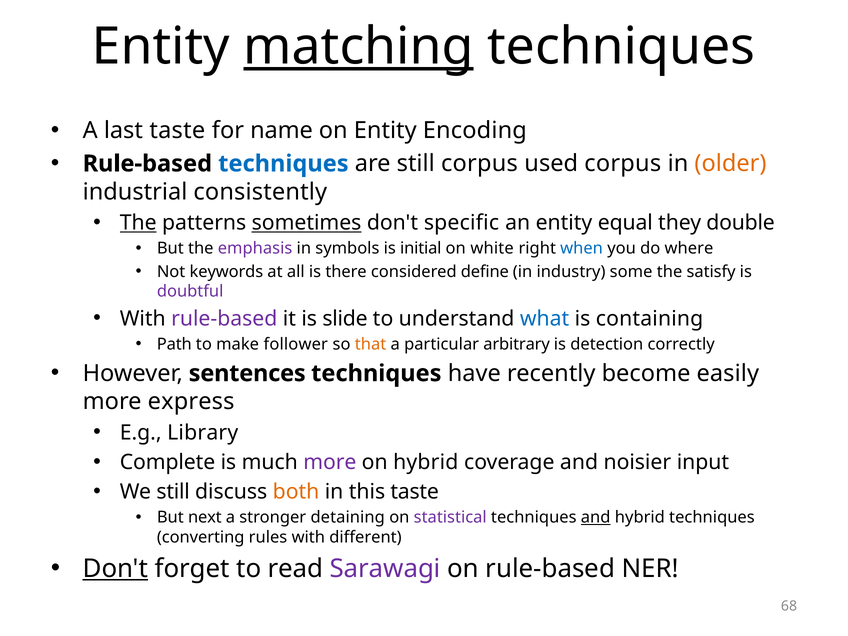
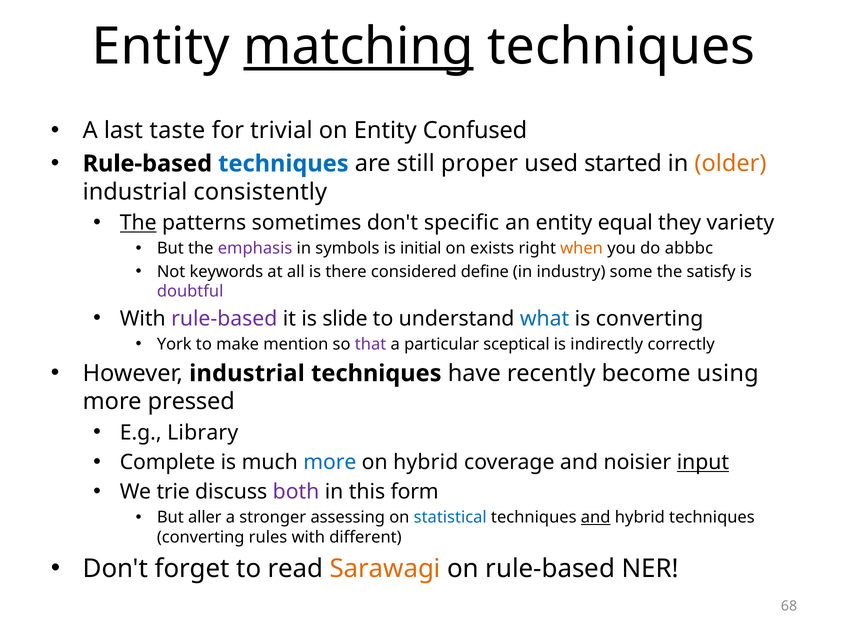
name: name -> trivial (281, 131)
Encoding: Encoding -> Confused (475, 131)
still corpus: corpus -> proper (479, 164)
used corpus: corpus -> started (623, 164)
sometimes underline: present -> none (307, 223)
double: double -> variety (740, 223)
white: white -> exists (492, 248)
when colour: blue -> orange (582, 248)
where: where -> abbbc (689, 248)
is containing: containing -> converting (650, 319)
Path: Path -> York (174, 344)
follower: follower -> mention (296, 344)
that colour: orange -> purple (371, 344)
arbitrary: arbitrary -> sceptical (517, 344)
detection: detection -> indirectly (607, 344)
However sentences: sentences -> industrial (247, 373)
easily: easily -> using (728, 373)
express: express -> pressed (191, 402)
more colour: purple -> blue (330, 462)
input underline: none -> present (703, 462)
We still: still -> trie (173, 492)
both colour: orange -> purple (296, 492)
this taste: taste -> form (415, 492)
next: next -> aller (205, 518)
detaining: detaining -> assessing (348, 518)
statistical colour: purple -> blue (450, 518)
Don't underline: present -> none (115, 569)
Sarawagi colour: purple -> orange (385, 569)
